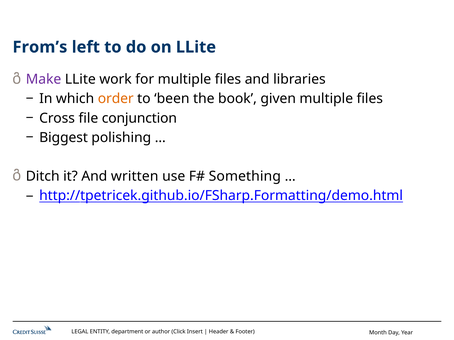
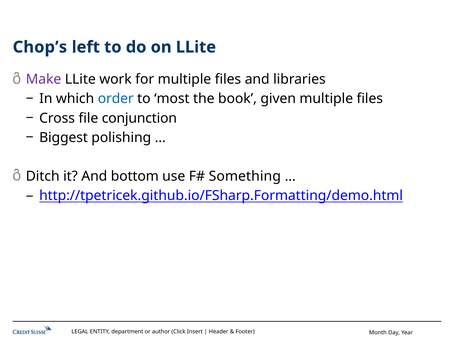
From’s: From’s -> Chop’s (40, 47)
order colour: orange -> blue (116, 99)
been: been -> most (172, 99)
written: written -> bottom (135, 177)
